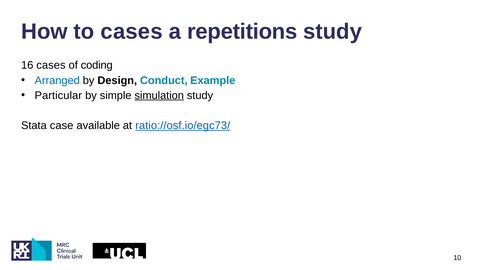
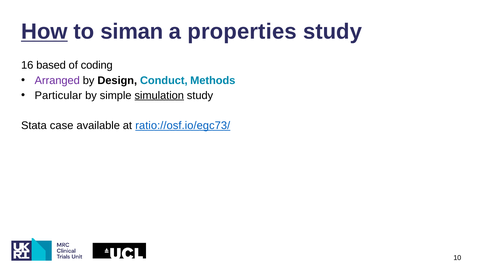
How underline: none -> present (44, 32)
to cases: cases -> siman (132, 32)
repetitions: repetitions -> properties (242, 32)
16 cases: cases -> based (51, 65)
Arranged colour: blue -> purple (57, 80)
Example: Example -> Methods (213, 80)
